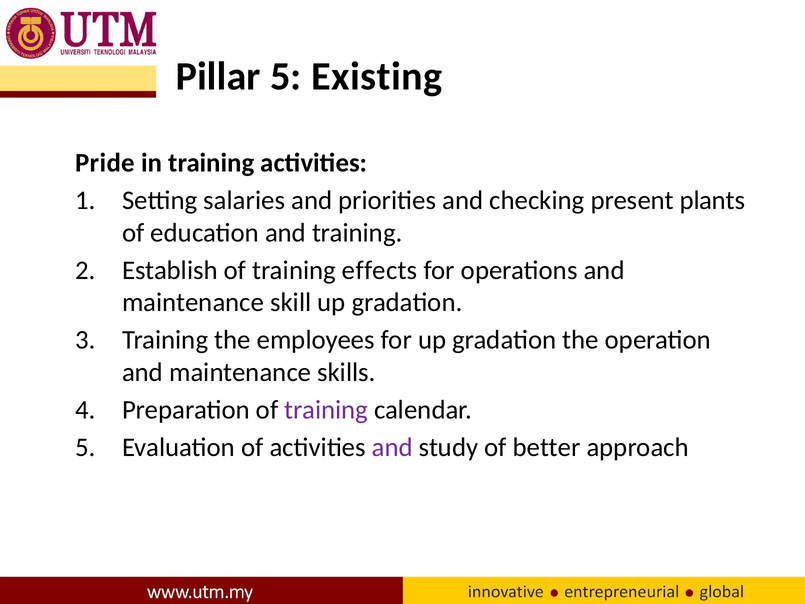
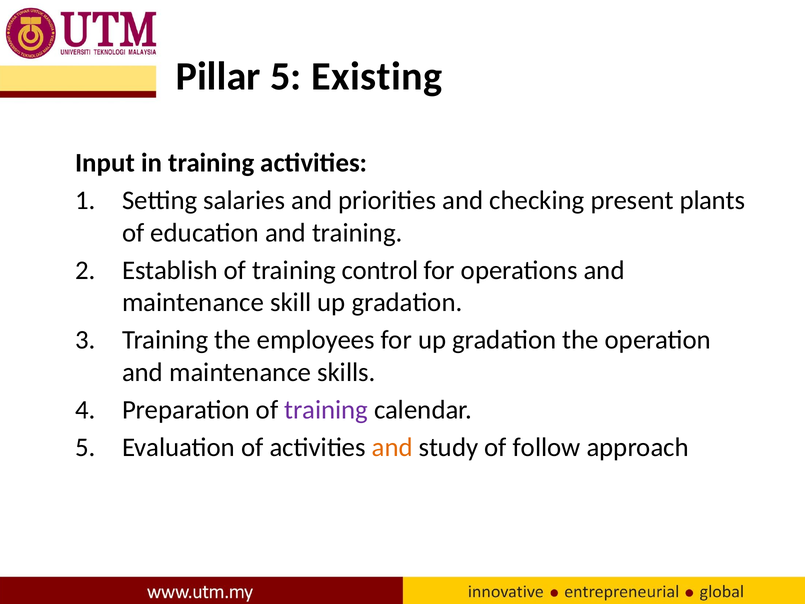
Pride: Pride -> Input (105, 163)
effects: effects -> control (380, 270)
and colour: purple -> orange (392, 447)
better: better -> follow (547, 447)
